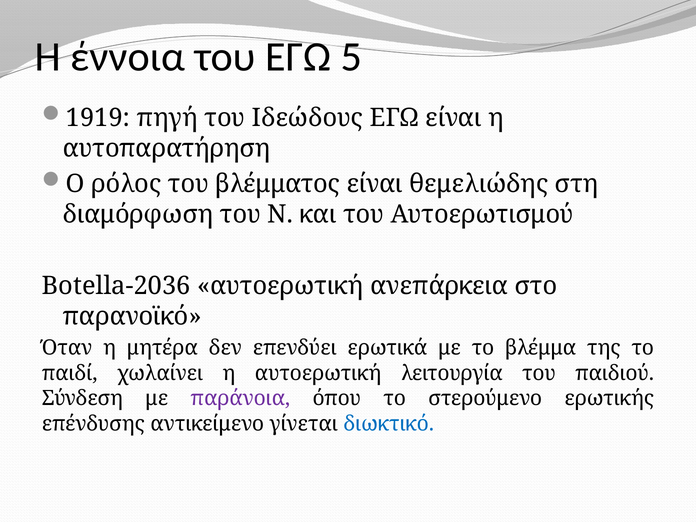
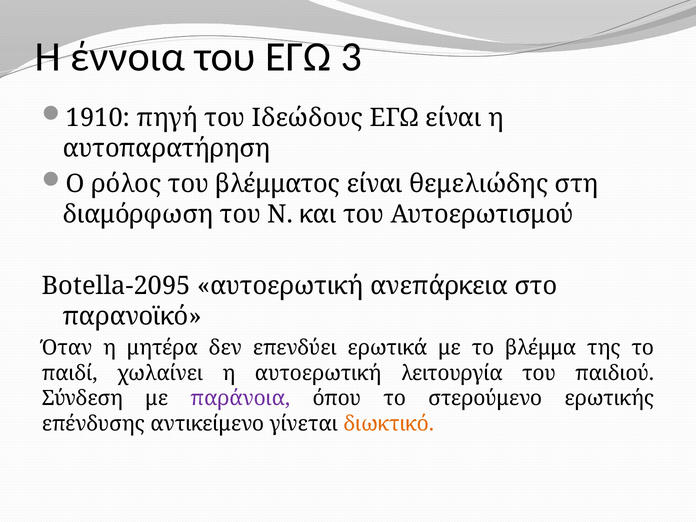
5: 5 -> 3 (351, 57)
1919: 1919 -> 1910 (98, 118)
Botella-2036: Botella-2036 -> Botella-2095 (116, 286)
διωκτικό colour: blue -> orange (389, 424)
